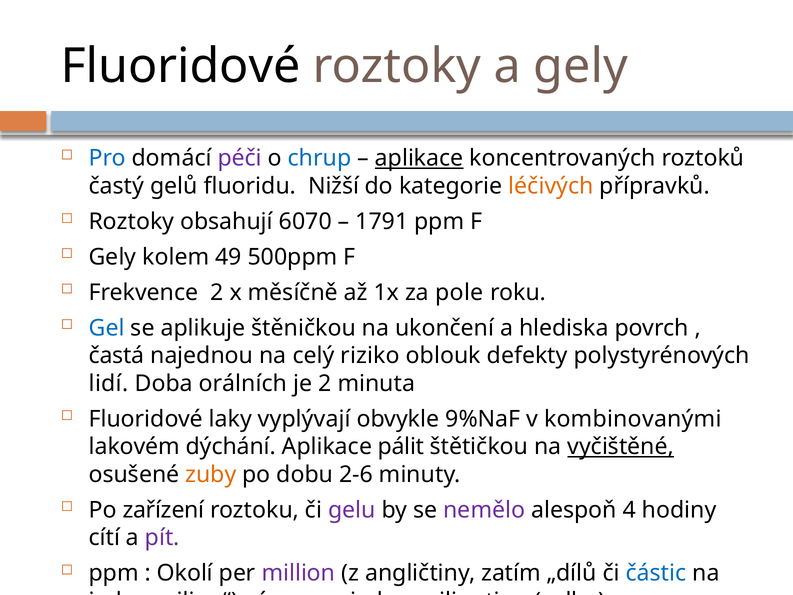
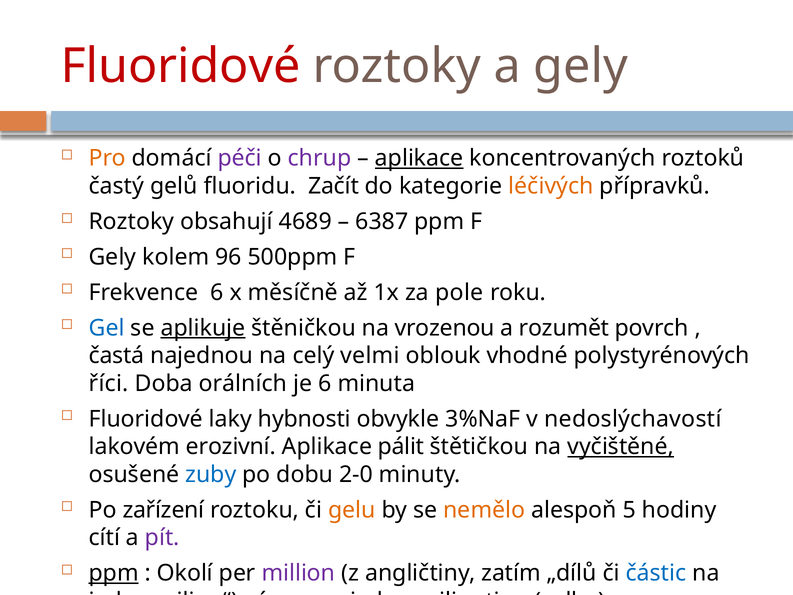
Fluoridové colour: black -> red (181, 66)
Pro colour: blue -> orange (107, 158)
chrup colour: blue -> purple (320, 158)
Nižší: Nižší -> Začít (334, 186)
6070: 6070 -> 4689 (305, 221)
1791: 1791 -> 6387 (382, 221)
49: 49 -> 96 (228, 257)
Frekvence 2: 2 -> 6 (217, 292)
aplikuje underline: none -> present (203, 328)
ukončení: ukončení -> vrozenou (445, 328)
hlediska: hlediska -> rozumět (564, 328)
riziko: riziko -> velmi (370, 356)
defekty: defekty -> vhodné (527, 356)
lidí: lidí -> říci (109, 383)
je 2: 2 -> 6 (325, 383)
vyplývají: vyplývají -> hybnosti (304, 419)
9%NaF: 9%NaF -> 3%NaF (483, 419)
kombinovanými: kombinovanými -> nedoslýchavostí (633, 419)
dýchání: dýchání -> erozivní (231, 447)
zuby colour: orange -> blue (211, 474)
2-6: 2-6 -> 2-0 (356, 474)
gelu colour: purple -> orange (352, 510)
nemělo colour: purple -> orange (484, 510)
4: 4 -> 5 (629, 510)
ppm underline: none -> present (114, 573)
